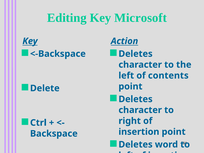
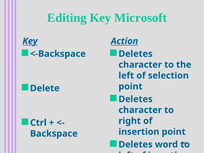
contents: contents -> selection (168, 76)
